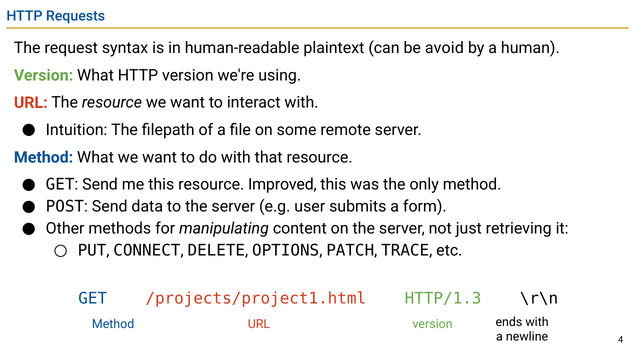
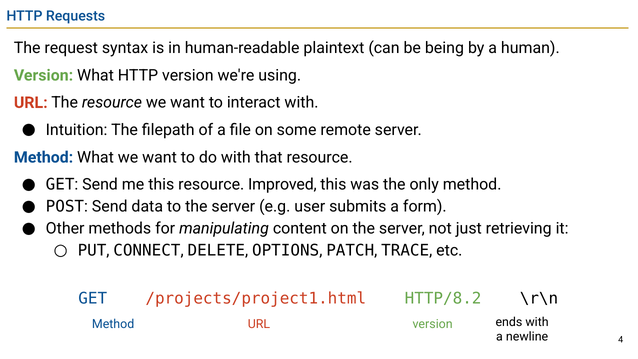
avoid: avoid -> being (444, 48)
HTTP/1.3: HTTP/1.3 -> HTTP/8.2 (443, 298)
